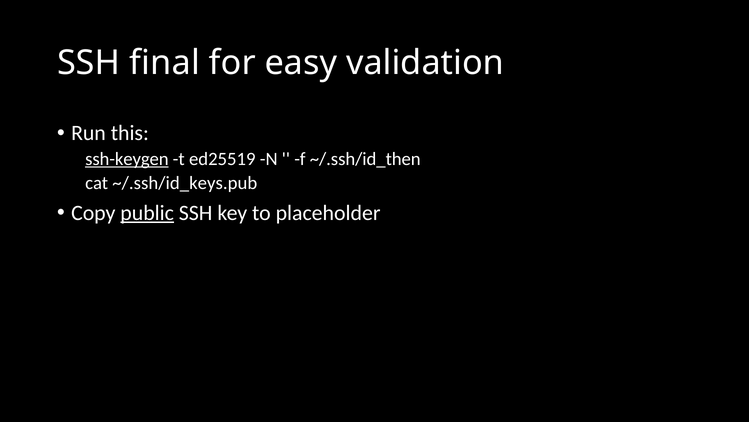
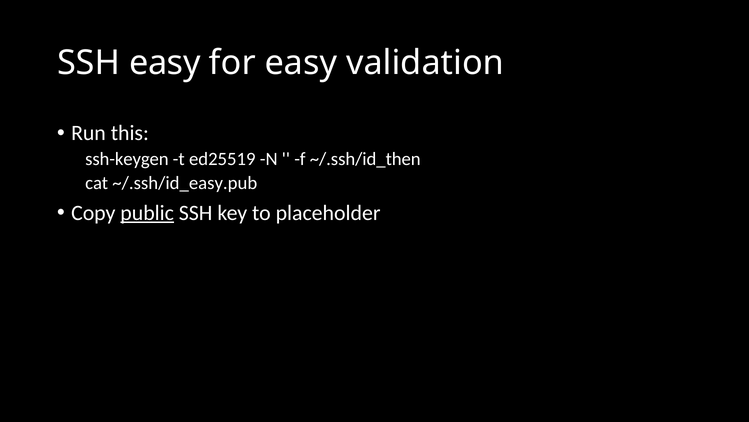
SSH final: final -> easy (165, 63)
ssh-keygen underline: present -> none (127, 159)
~/.ssh/id_keys.pub: ~/.ssh/id_keys.pub -> ~/.ssh/id_easy.pub (185, 183)
